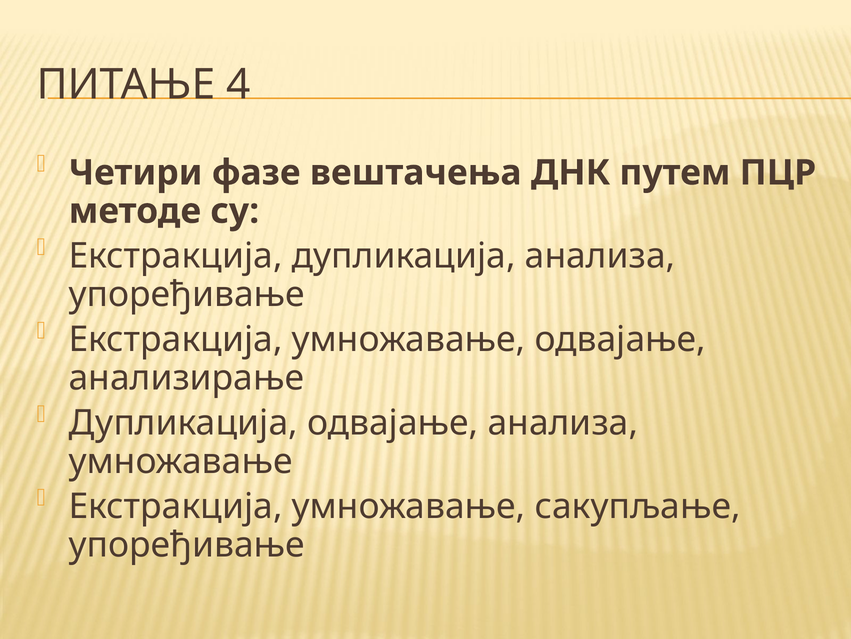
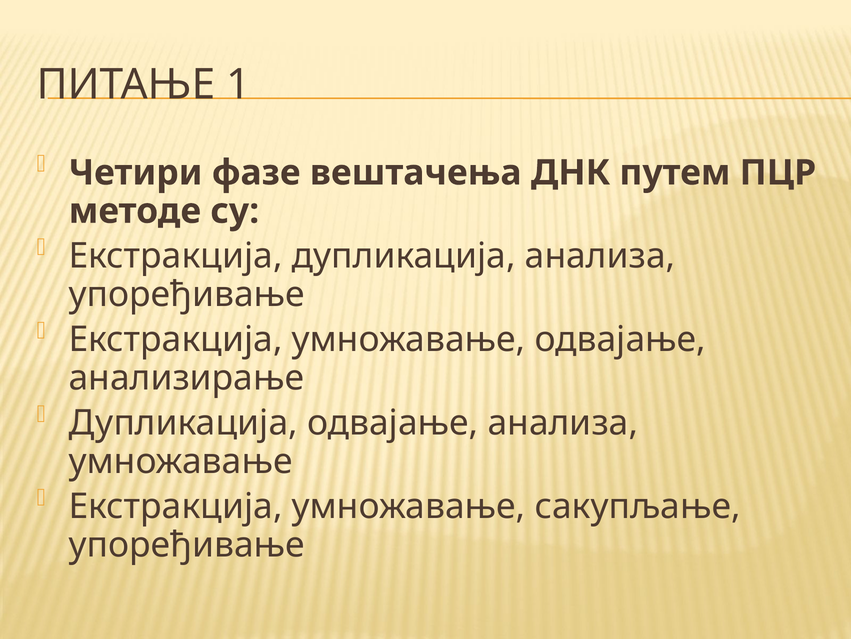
4: 4 -> 1 (238, 84)
